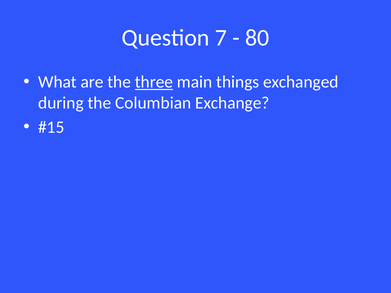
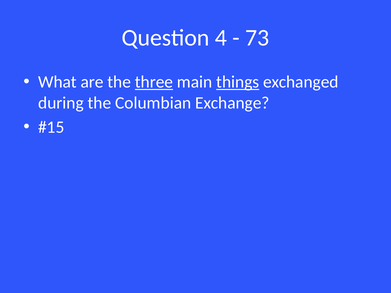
7: 7 -> 4 (221, 38)
80: 80 -> 73 (257, 38)
things underline: none -> present (238, 82)
